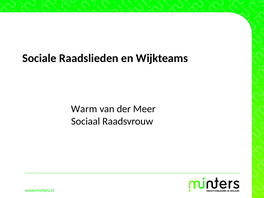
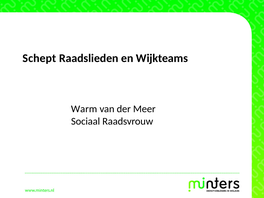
Sociale: Sociale -> Schept (39, 58)
